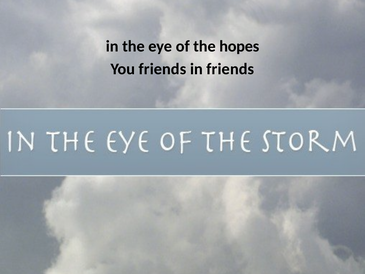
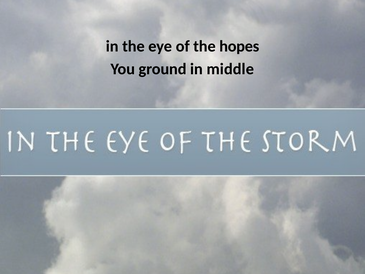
You friends: friends -> ground (163, 69)
in friends: friends -> middle (230, 69)
